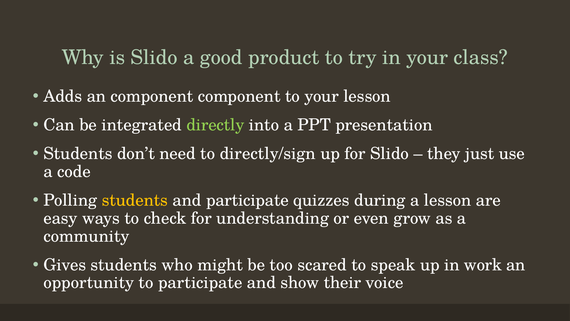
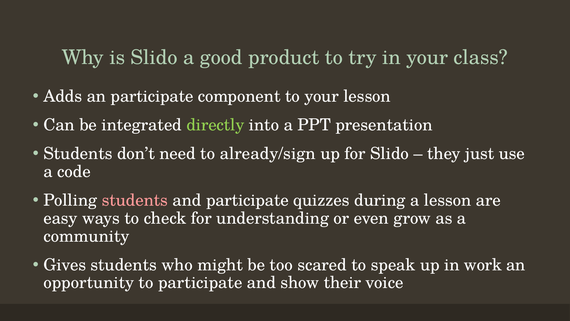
an component: component -> participate (152, 96)
directly/sign: directly/sign -> already/sign (268, 154)
students colour: yellow -> pink (135, 200)
